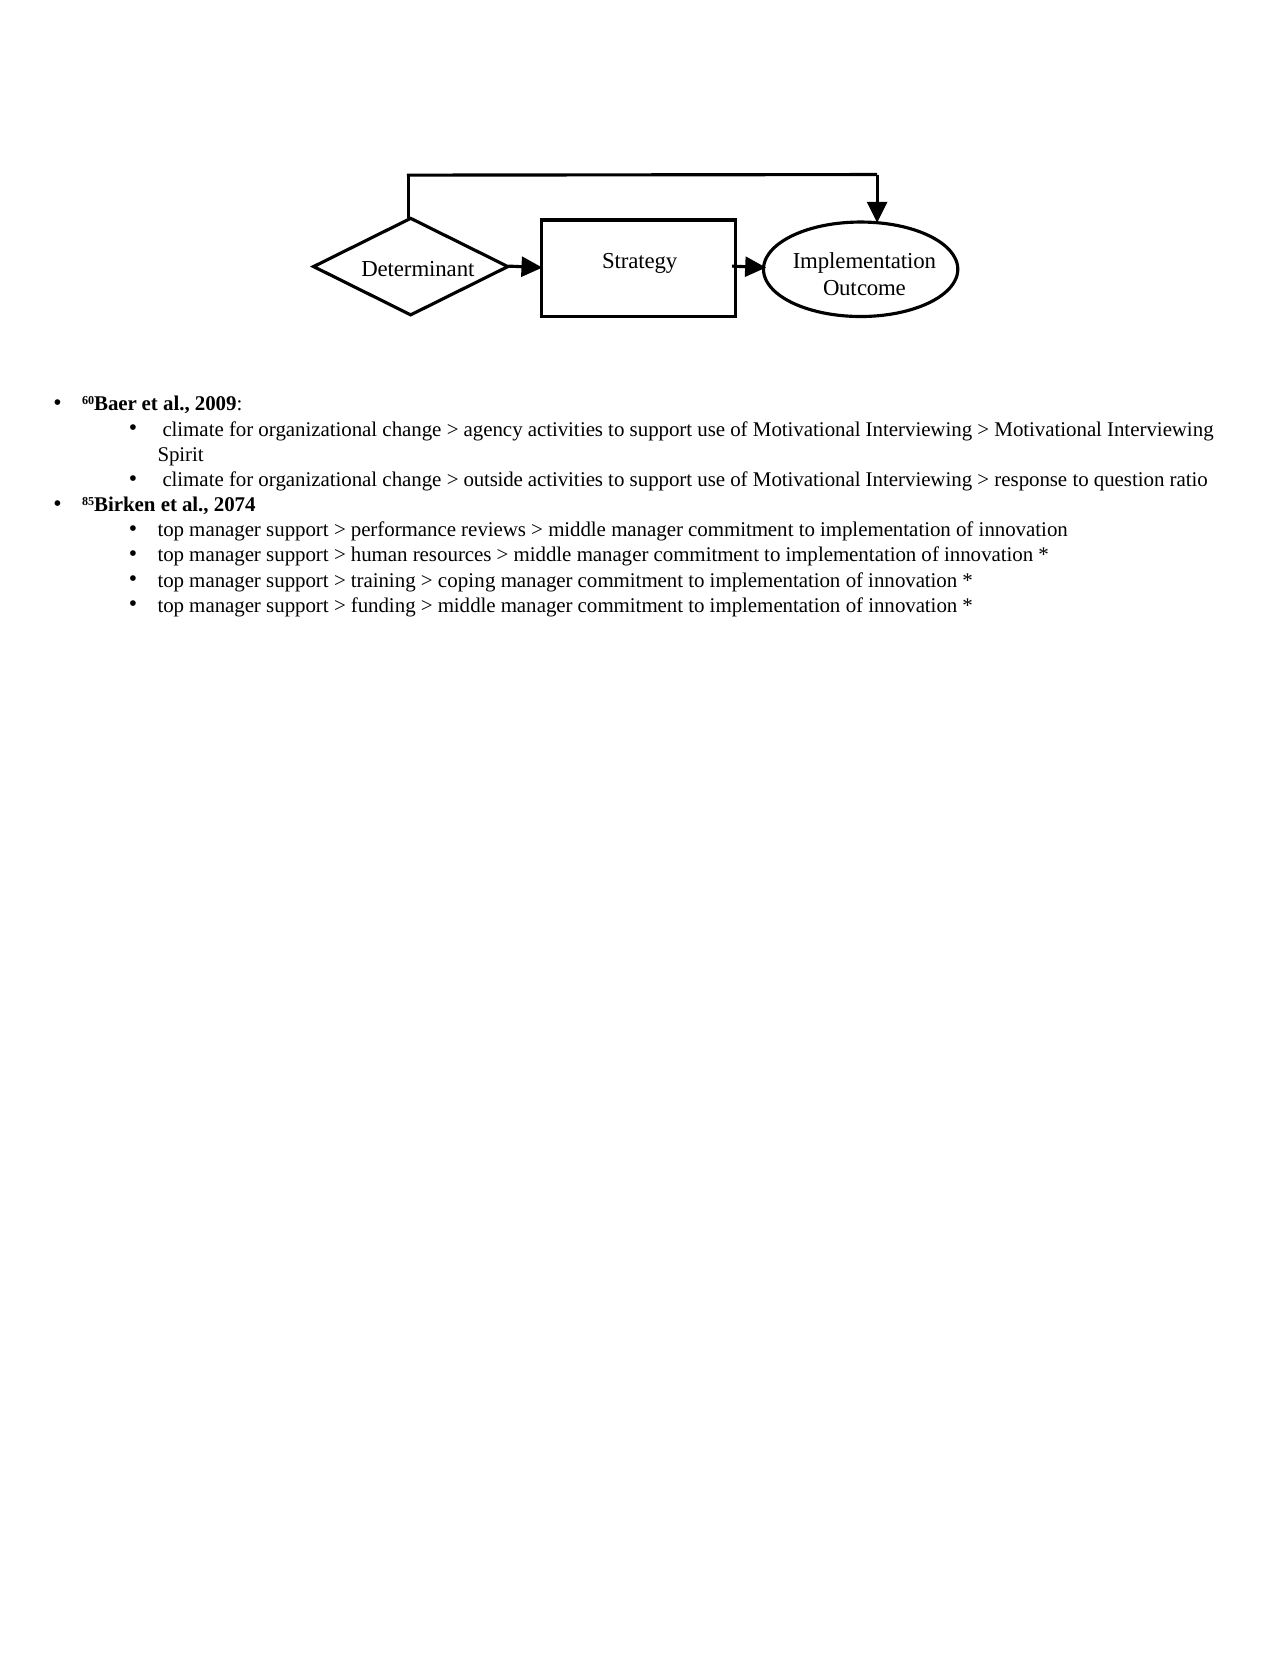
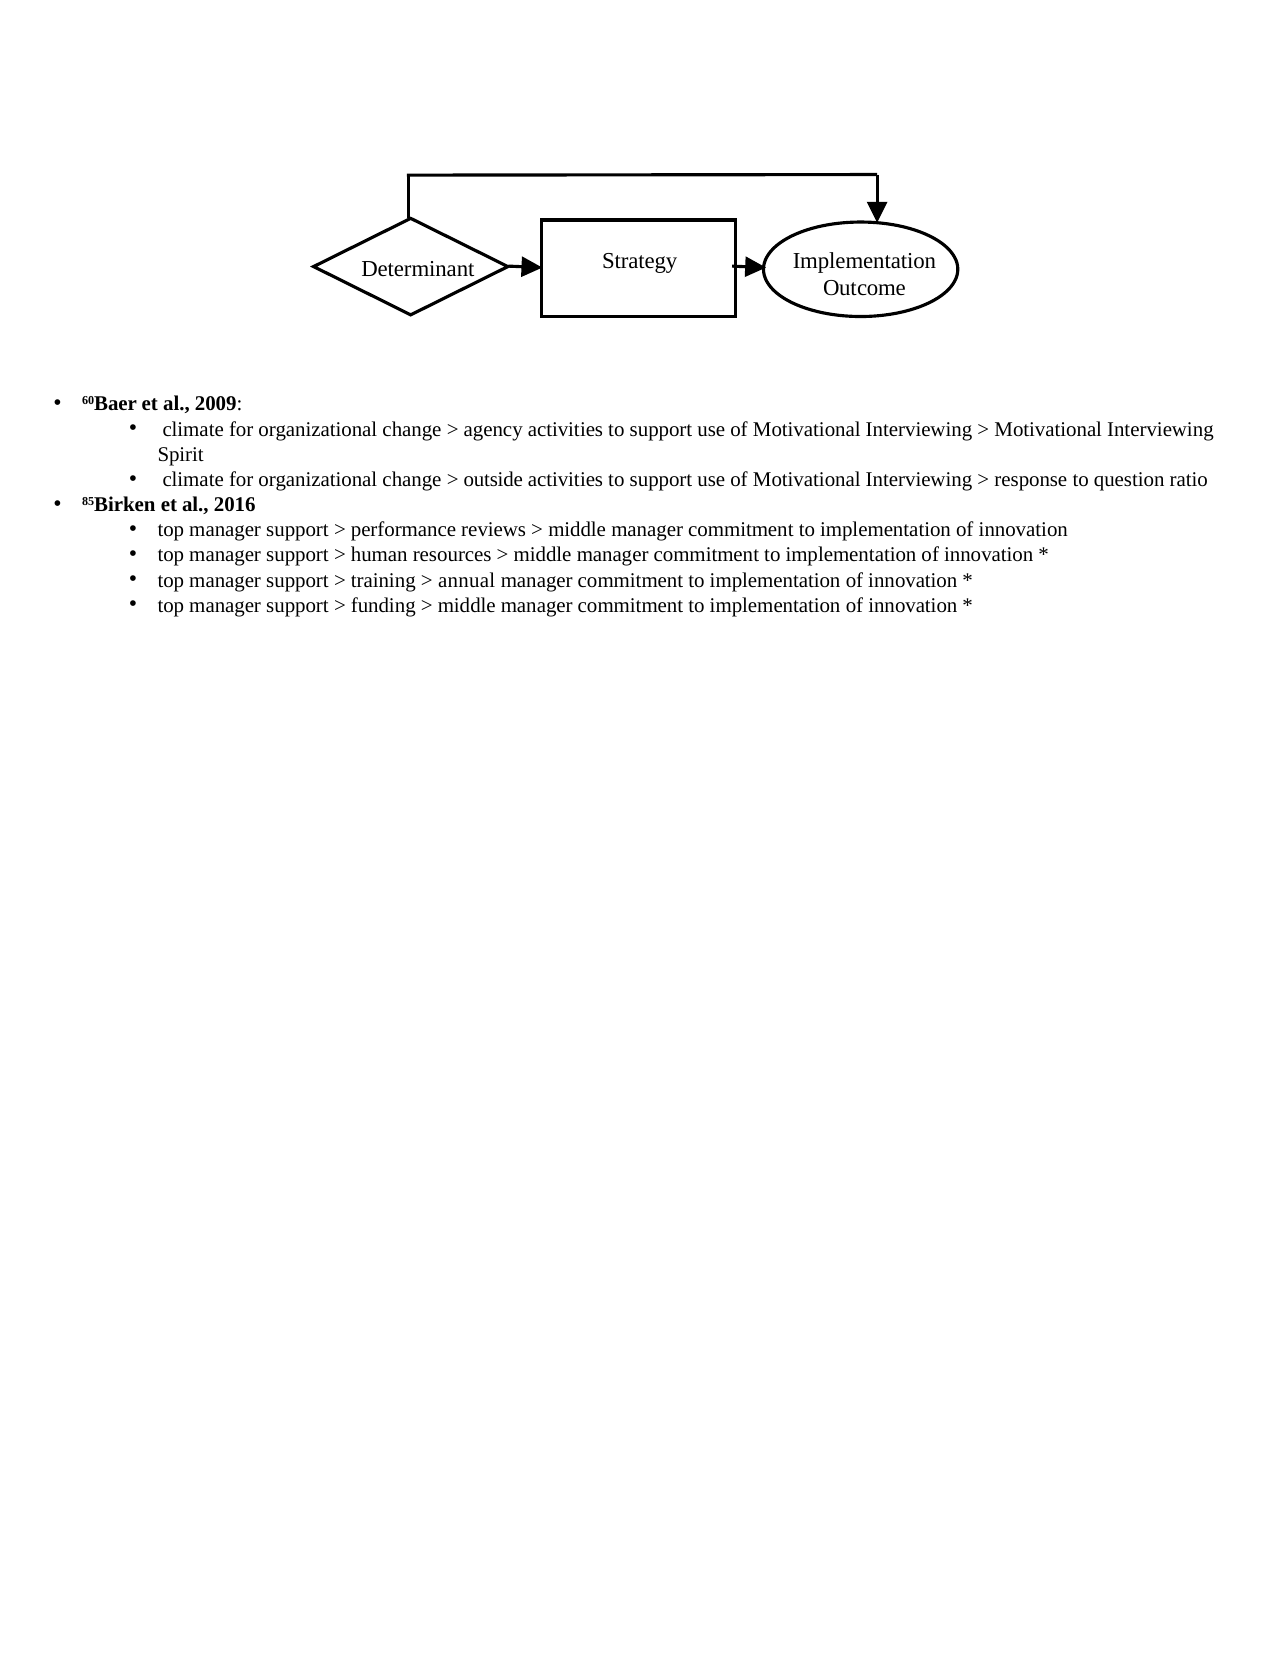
2074: 2074 -> 2016 (235, 505)
coping: coping -> annual (467, 580)
